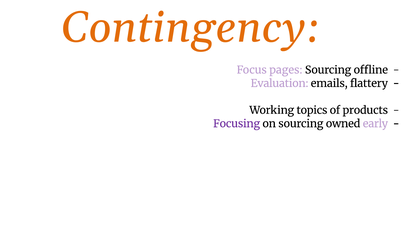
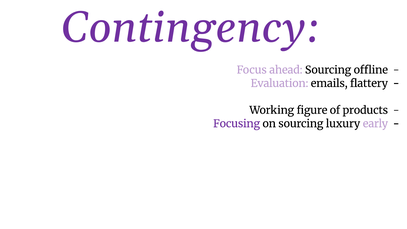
Contingency colour: orange -> purple (192, 28)
pages: pages -> ahead (286, 70)
topics: topics -> figure (312, 110)
owned: owned -> luxury (343, 124)
